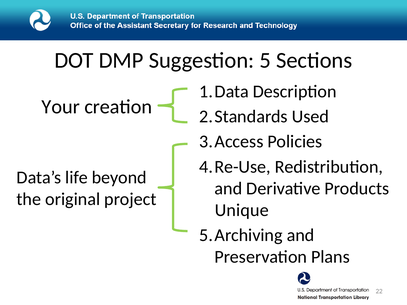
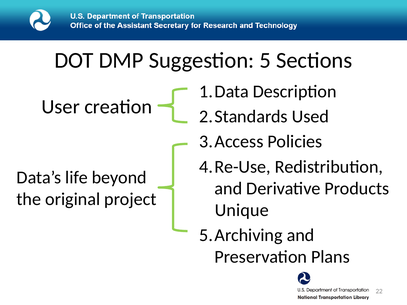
Your: Your -> User (61, 107)
